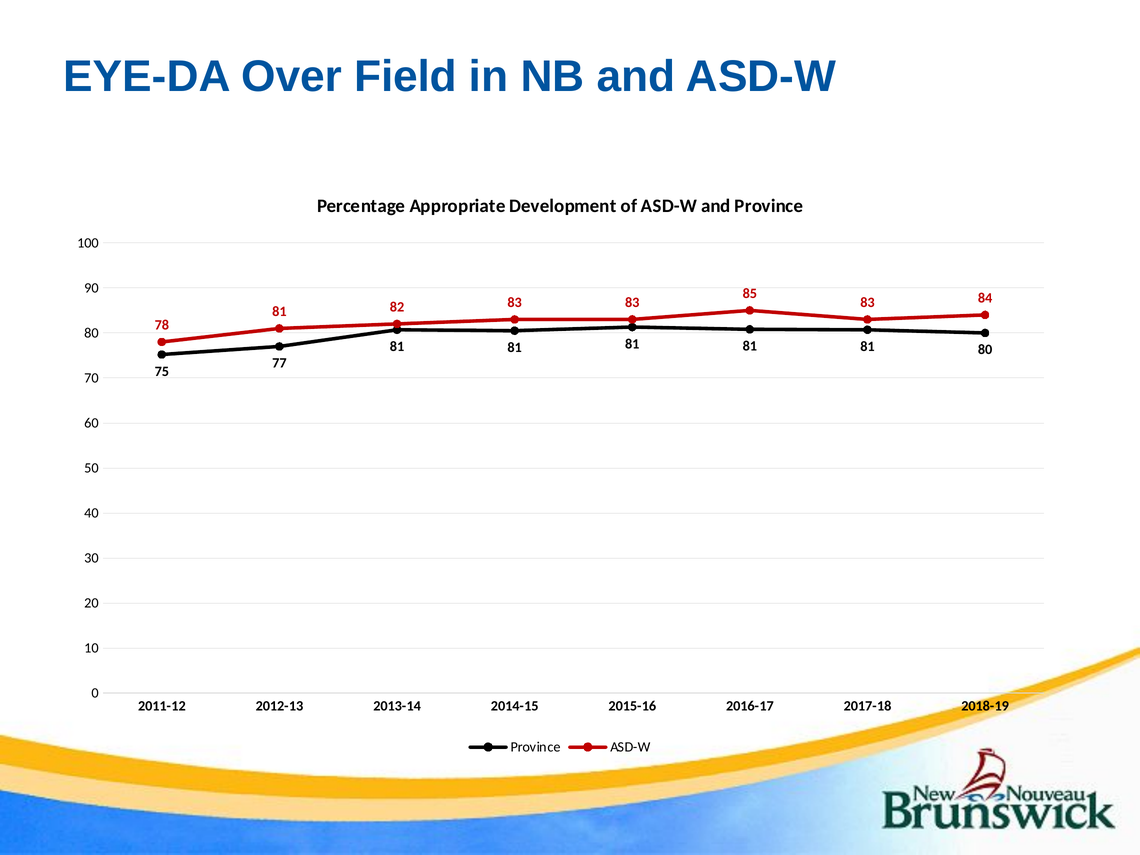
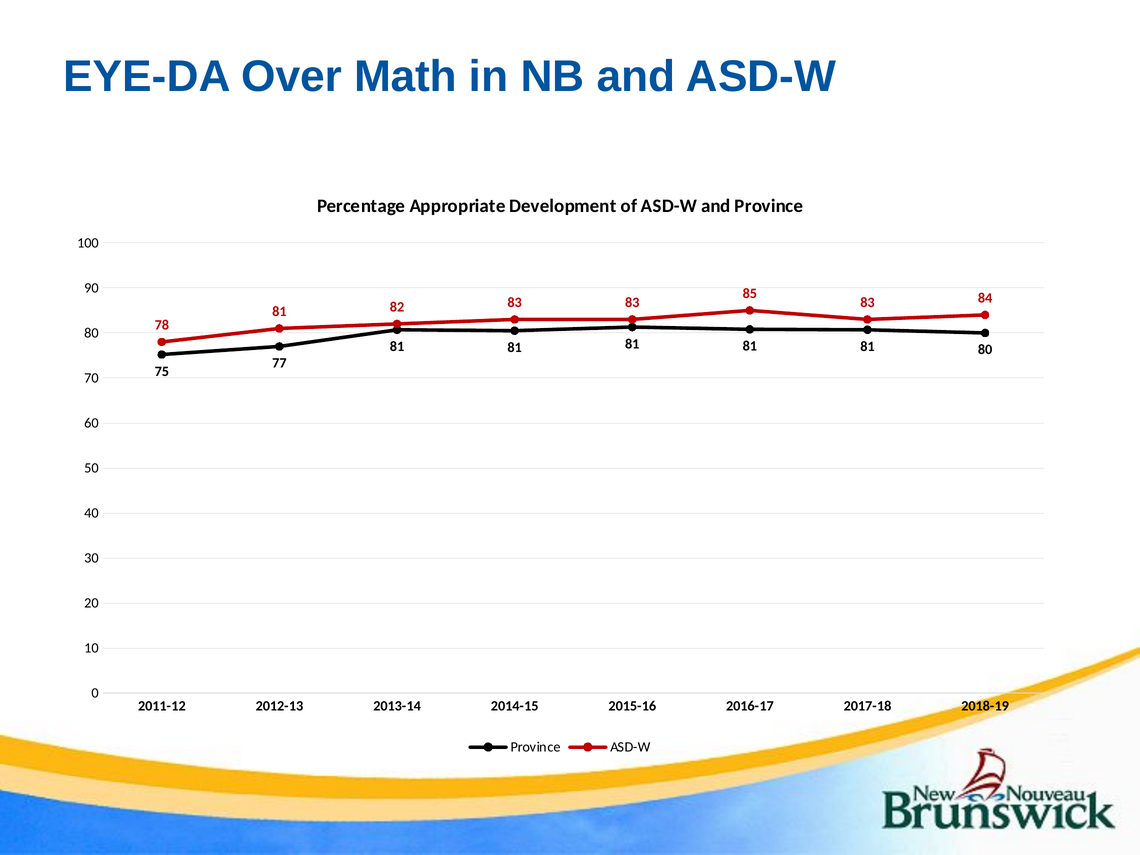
Field: Field -> Math (406, 76)
